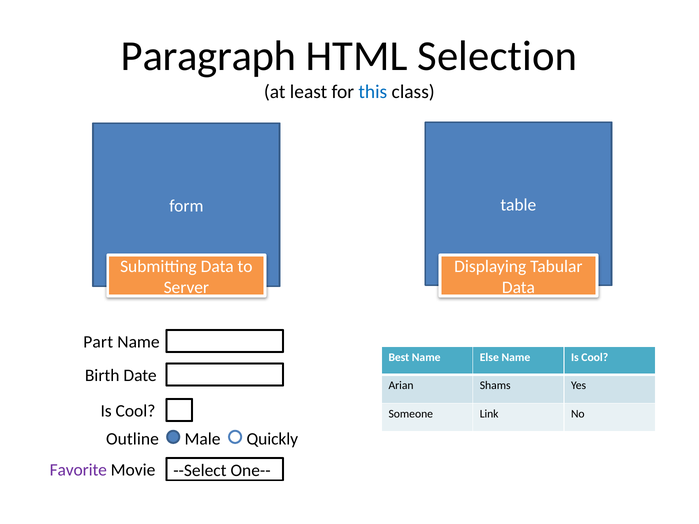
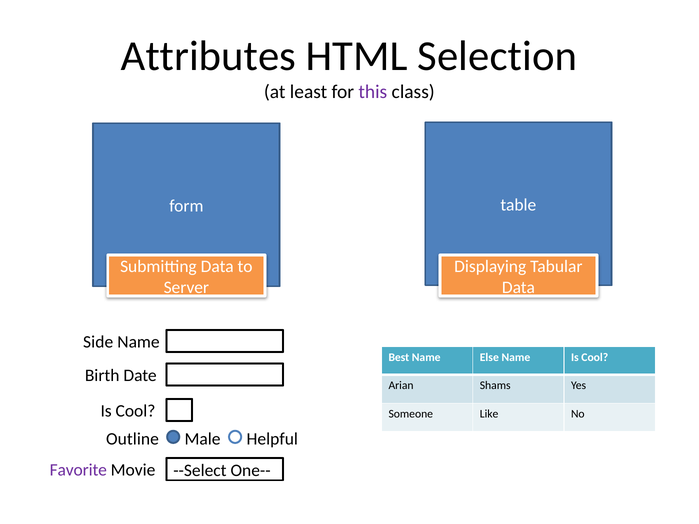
Paragraph: Paragraph -> Attributes (208, 56)
this colour: blue -> purple (373, 92)
Part: Part -> Side (98, 342)
Link: Link -> Like (489, 414)
Quickly: Quickly -> Helpful (272, 439)
